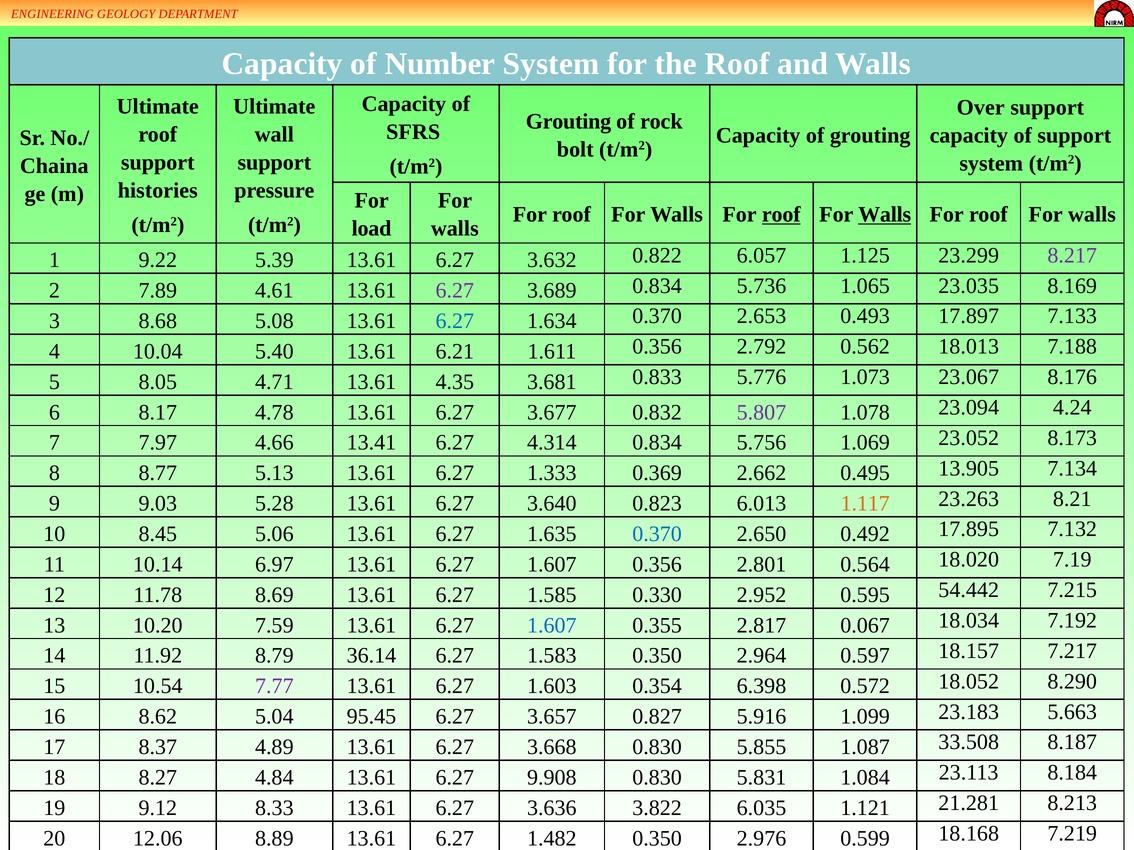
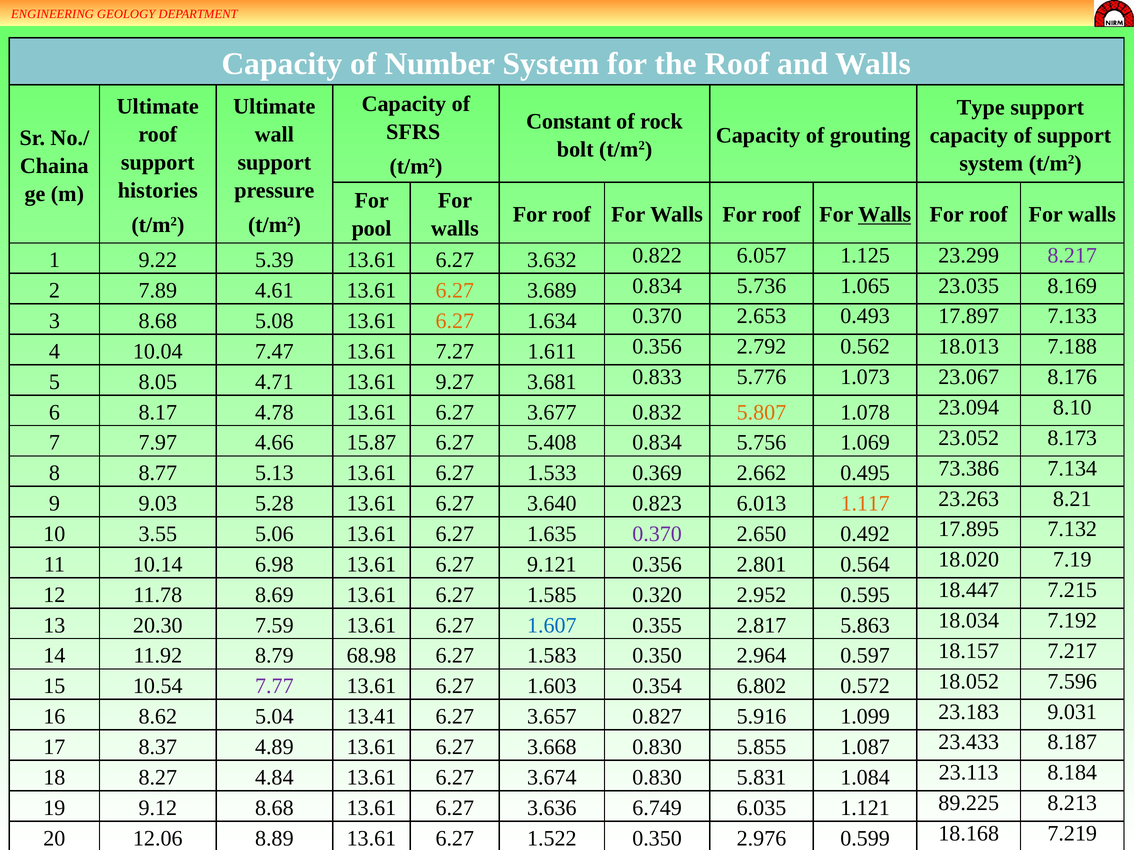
Over: Over -> Type (981, 107)
Grouting: Grouting -> Constant (569, 121)
roof underline: present -> none (781, 215)
load: load -> pool (372, 229)
6.27 colour: purple -> orange (455, 291)
6.27 colour: blue -> orange (455, 321)
5.40: 5.40 -> 7.47 (274, 352)
6.21: 6.21 -> 7.27 (455, 352)
4.35: 4.35 -> 9.27 (455, 382)
5.807 colour: purple -> orange (761, 413)
4.24: 4.24 -> 8.10 (1072, 408)
13.41: 13.41 -> 15.87 (371, 443)
4.314: 4.314 -> 5.408 (552, 443)
1.333: 1.333 -> 1.533 (552, 473)
13.905: 13.905 -> 73.386 (969, 469)
8.45: 8.45 -> 3.55 (158, 534)
0.370 colour: blue -> purple (657, 534)
6.97: 6.97 -> 6.98 (274, 565)
1.607: 1.607 -> 9.121 (552, 565)
0.330: 0.330 -> 0.320 (657, 595)
54.442: 54.442 -> 18.447 (969, 590)
10.20: 10.20 -> 20.30 (158, 626)
0.067: 0.067 -> 5.863 (865, 626)
36.14: 36.14 -> 68.98 (371, 656)
6.398: 6.398 -> 6.802 (761, 687)
8.290: 8.290 -> 7.596 (1072, 682)
95.45: 95.45 -> 13.41 (371, 717)
5.663: 5.663 -> 9.031 (1072, 712)
33.508: 33.508 -> 23.433 (969, 743)
9.908: 9.908 -> 3.674 (552, 778)
9.12 8.33: 8.33 -> 8.68 (274, 808)
3.822: 3.822 -> 6.749 (657, 808)
21.281: 21.281 -> 89.225 (969, 804)
1.482: 1.482 -> 1.522 (552, 839)
